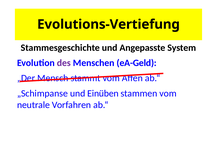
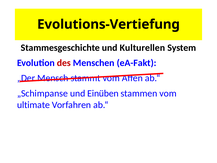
Angepasste: Angepasste -> Kulturellen (142, 48)
des colour: purple -> red (64, 63)
eA-Geld: eA-Geld -> eA-Fakt (137, 63)
neutrale: neutrale -> ultimate (33, 105)
